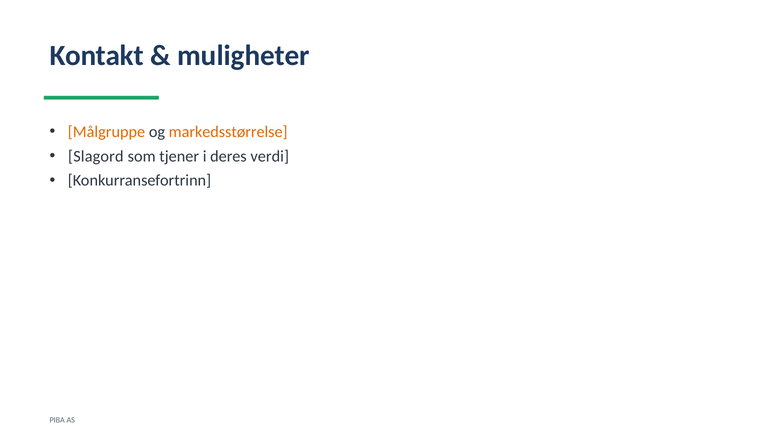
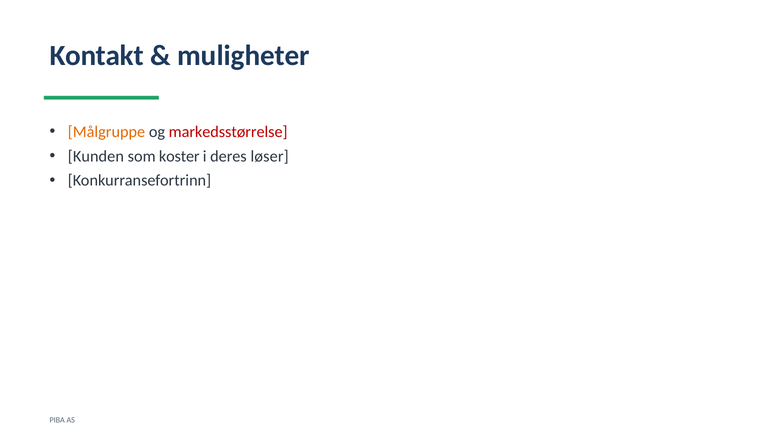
markedsstørrelse colour: orange -> red (228, 132)
Slagord: Slagord -> Kunden (96, 156)
tjener: tjener -> koster (179, 156)
verdi: verdi -> løser (270, 156)
